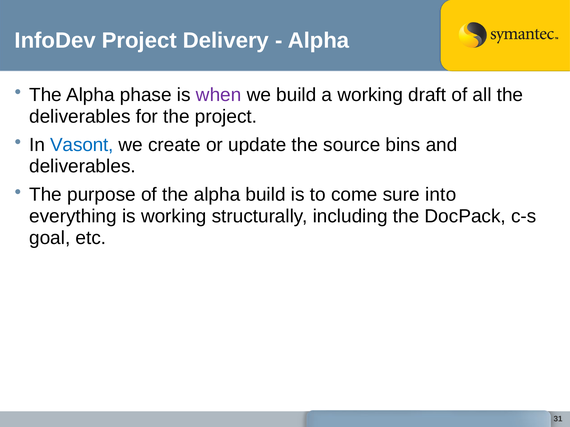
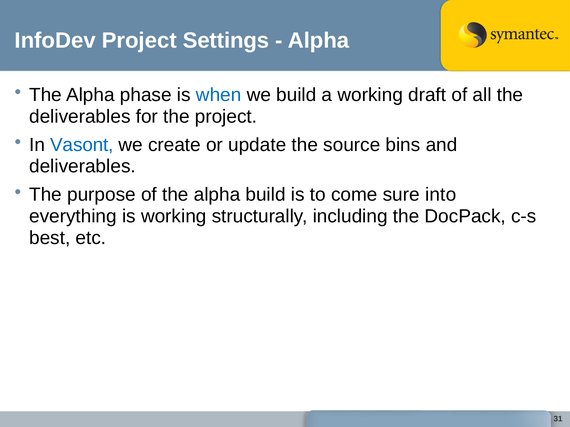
Delivery: Delivery -> Settings (226, 41)
when colour: purple -> blue (219, 95)
goal: goal -> best (50, 238)
